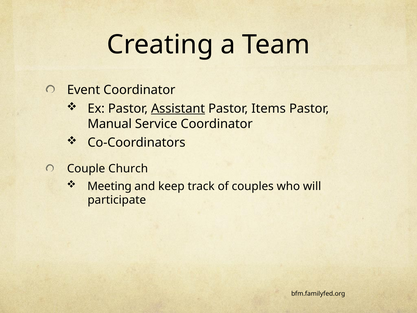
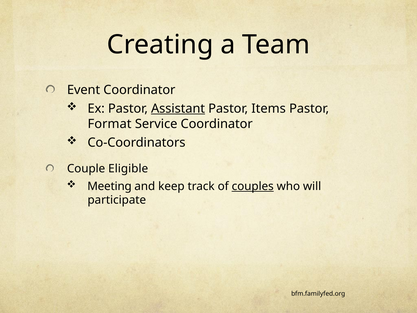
Manual: Manual -> Format (110, 124)
Church: Church -> Eligible (128, 169)
couples underline: none -> present (253, 186)
